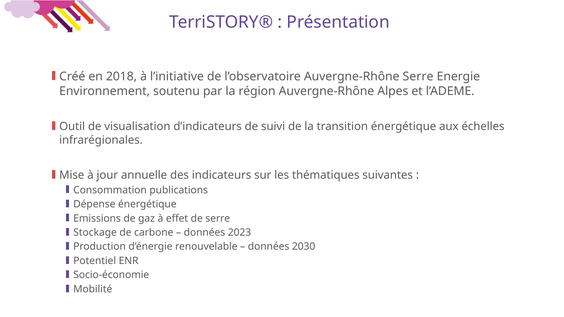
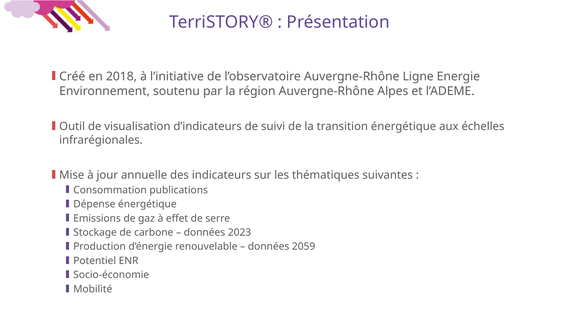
Auvergne-Rhône Serre: Serre -> Ligne (418, 77)
2030: 2030 -> 2059 (304, 247)
